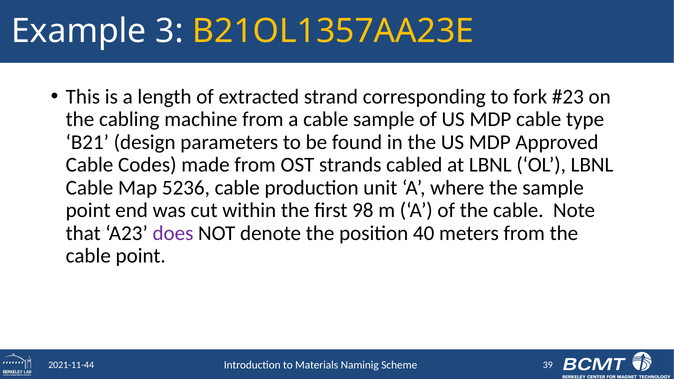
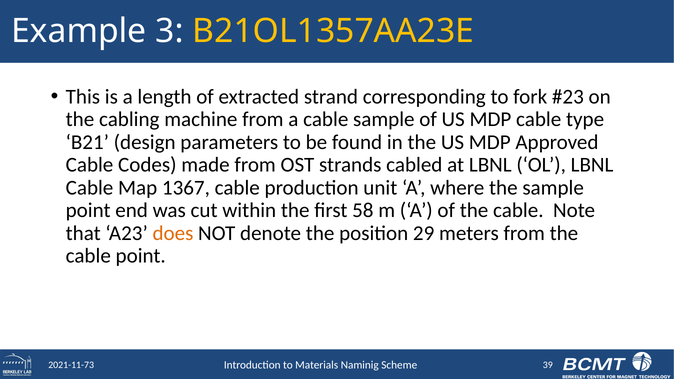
5236: 5236 -> 1367 (186, 188)
98: 98 -> 58 (363, 211)
does colour: purple -> orange (173, 233)
40: 40 -> 29 (424, 233)
2021-11-44: 2021-11-44 -> 2021-11-73 (71, 365)
